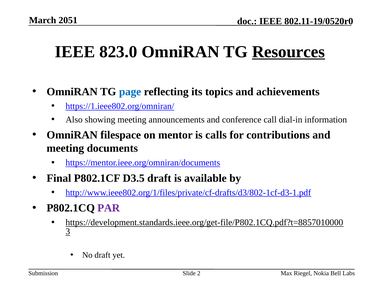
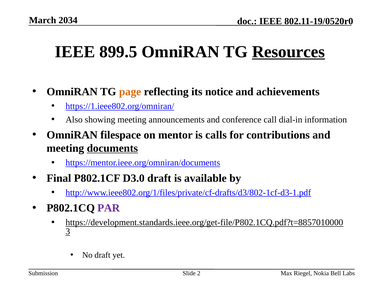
2051: 2051 -> 2034 (68, 20)
823.0: 823.0 -> 899.5 (118, 52)
page colour: blue -> orange (130, 92)
topics: topics -> notice (219, 92)
documents underline: none -> present (112, 148)
D3.5: D3.5 -> D3.0 (134, 178)
